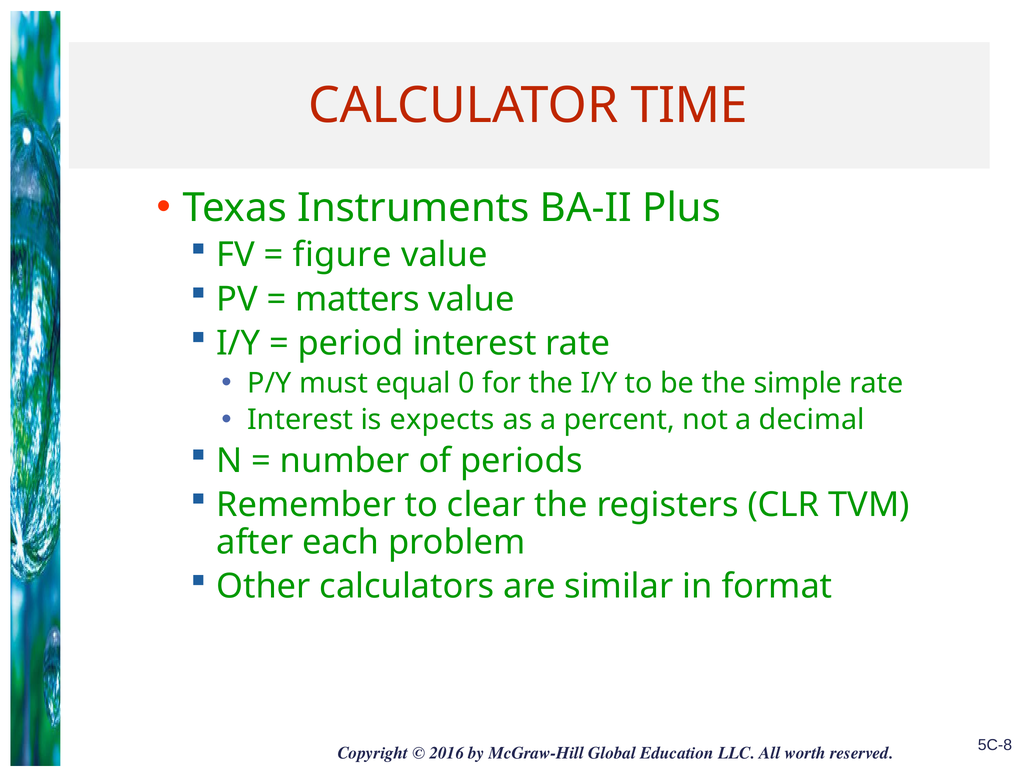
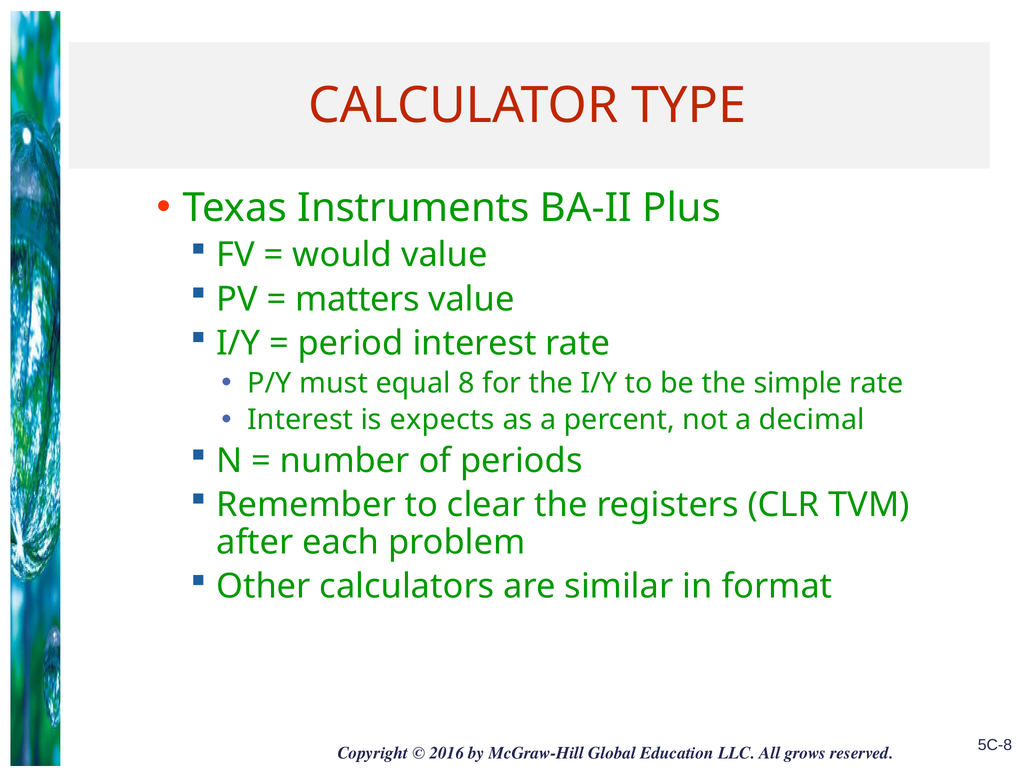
TIME: TIME -> TYPE (689, 105)
figure: figure -> would (342, 255)
0: 0 -> 8 (466, 383)
worth: worth -> grows (805, 752)
